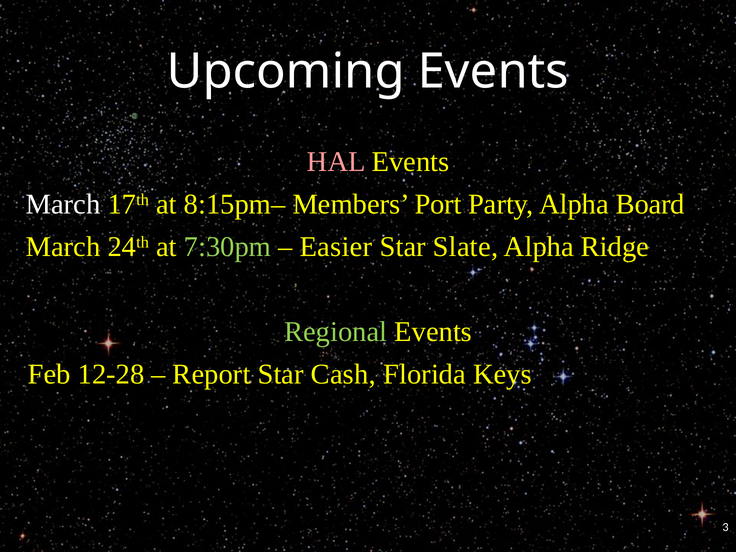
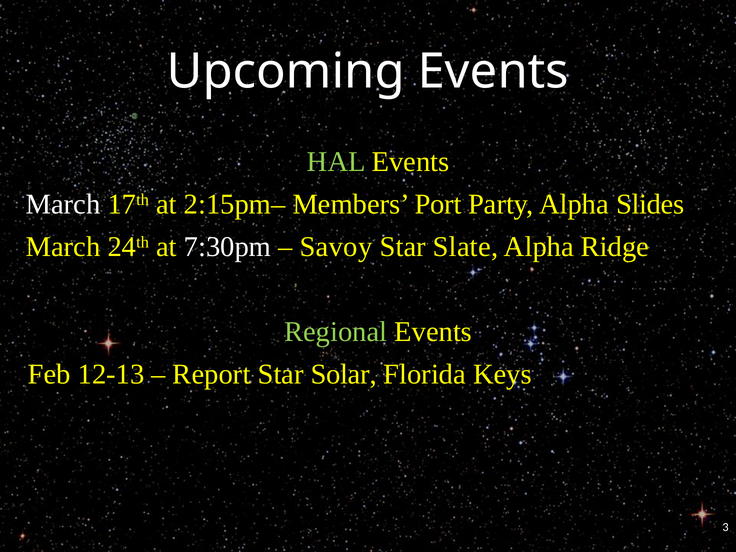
HAL colour: pink -> light green (336, 162)
8:15pm–: 8:15pm– -> 2:15pm– (235, 204)
Board: Board -> Slides (650, 204)
7:30pm colour: light green -> white (228, 247)
Easier: Easier -> Savoy (336, 247)
12-28: 12-28 -> 12-13 (111, 375)
Cash: Cash -> Solar (344, 375)
